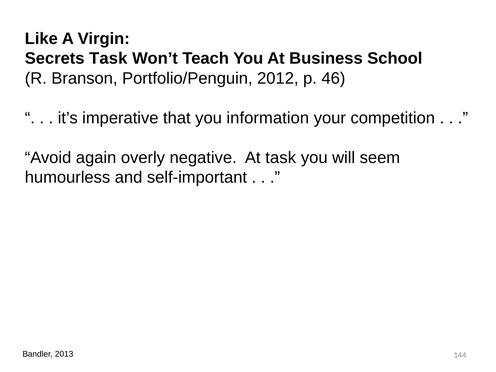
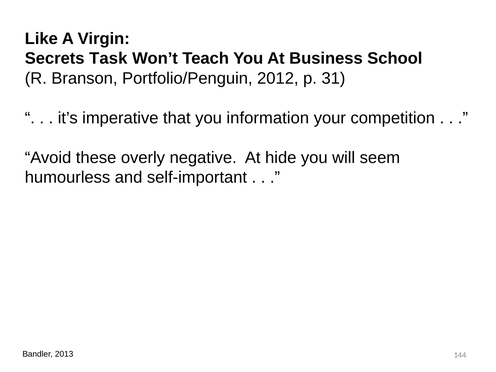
46: 46 -> 31 (333, 78)
again: again -> these (96, 158)
At task: task -> hide (281, 158)
